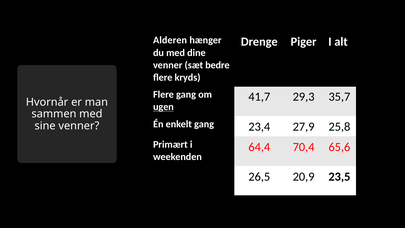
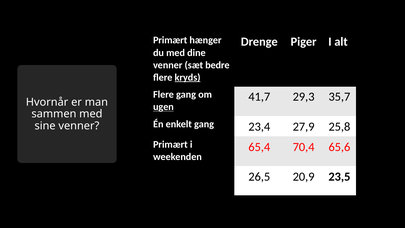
Alderen: Alderen -> Primært (170, 40)
kryds underline: none -> present (188, 77)
64,4: 64,4 -> 65,4 (259, 147)
